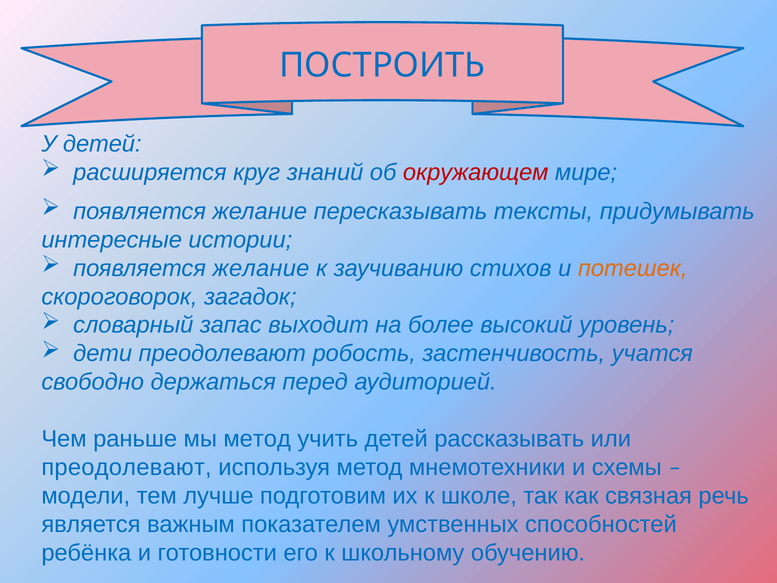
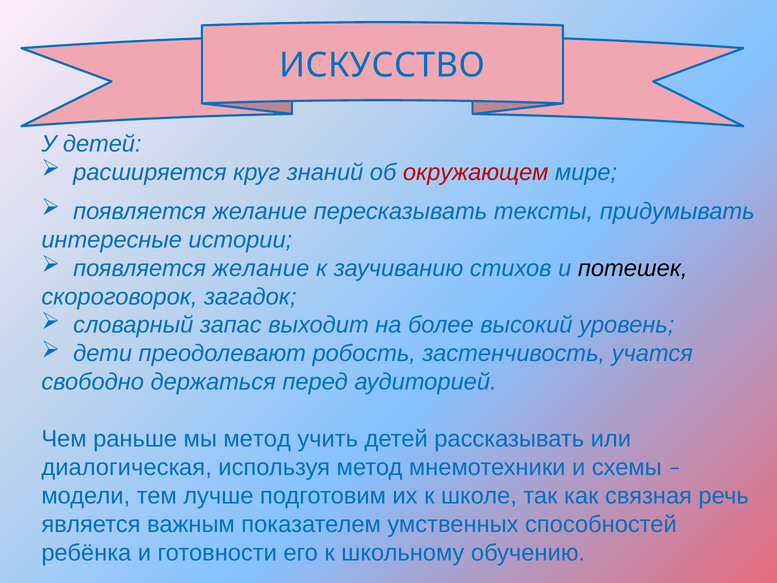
ПОСТРОИТЬ: ПОСТРОИТЬ -> ИСКУССТВО (382, 65)
потешек colour: orange -> black (633, 268)
преодолевают: преодолевают -> диалогическая (127, 467)
